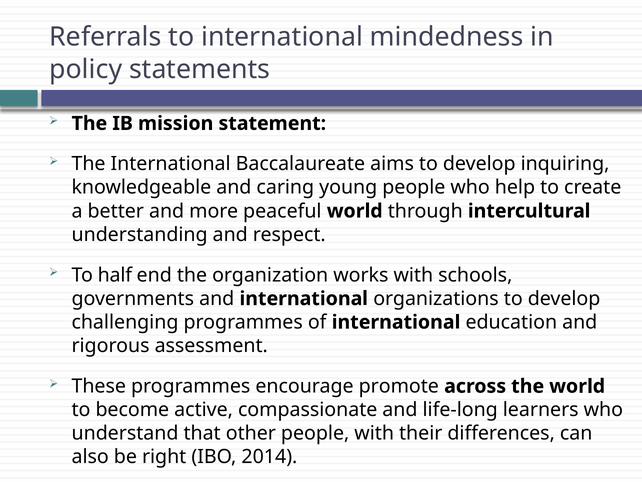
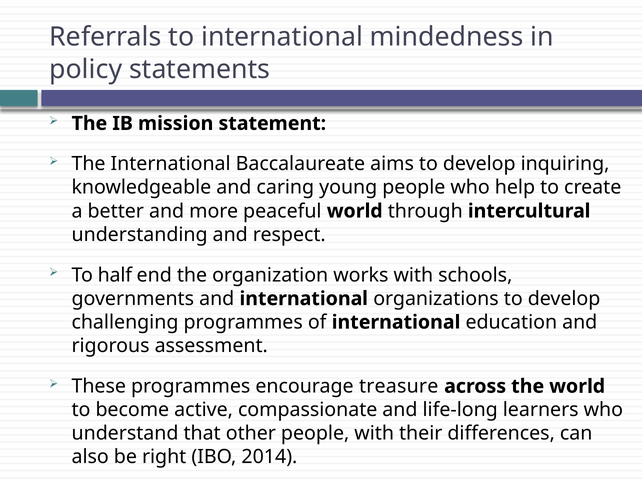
promote: promote -> treasure (399, 386)
